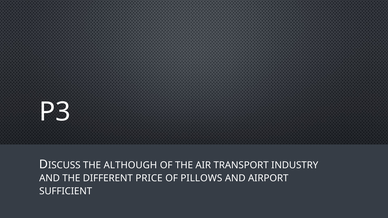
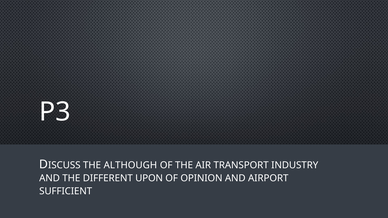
PRICE: PRICE -> UPON (149, 178)
PILLOWS: PILLOWS -> OPINION (201, 178)
